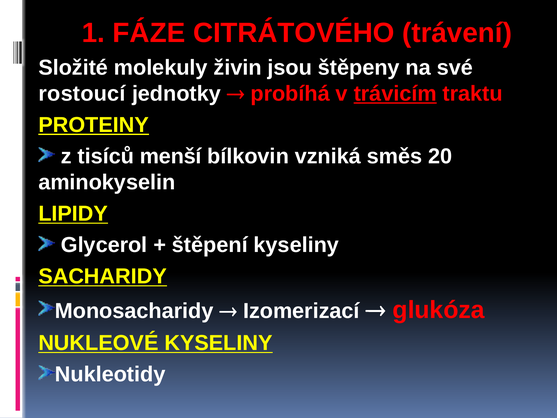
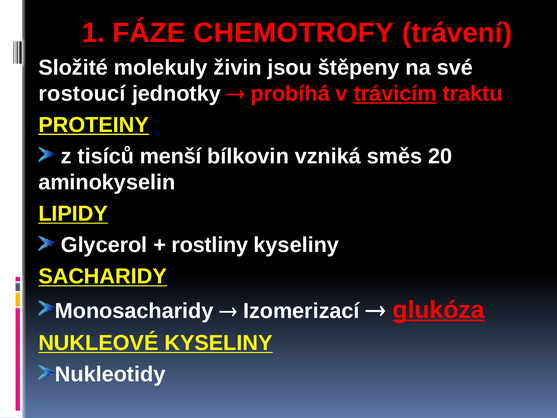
CITRÁTOVÉHO: CITRÁTOVÉHO -> CHEMOTROFY (294, 33)
štěpení: štěpení -> rostliny (210, 245)
glukóza underline: none -> present (439, 310)
